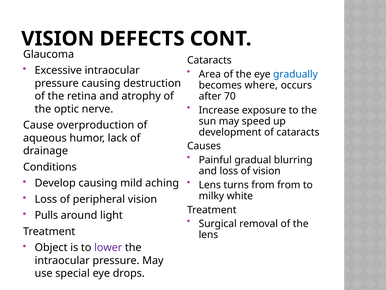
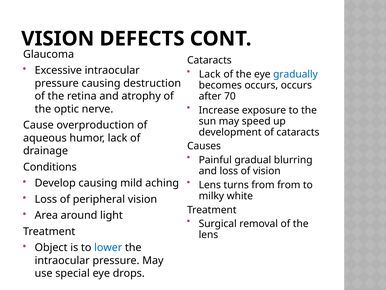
Area: Area -> Lack (210, 74)
becomes where: where -> occurs (261, 85)
Pulls: Pulls -> Area (46, 215)
lower colour: purple -> blue (108, 247)
